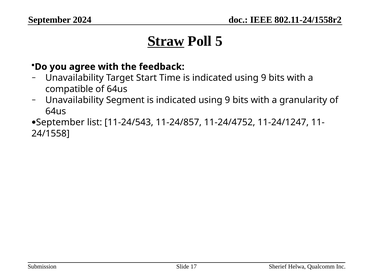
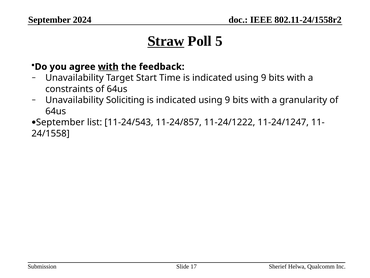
with underline: none -> present (108, 67)
compatible: compatible -> constraints (69, 89)
Segment: Segment -> Soliciting (125, 100)
11-24/4752: 11-24/4752 -> 11-24/1222 (230, 122)
